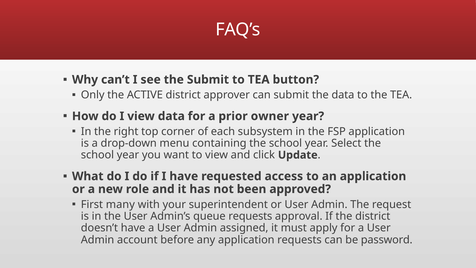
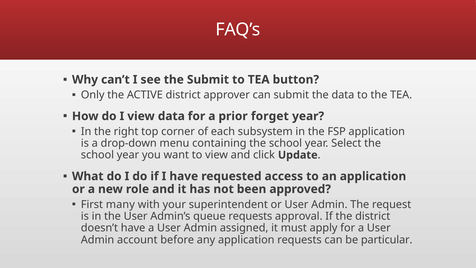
owner: owner -> forget (270, 116)
password: password -> particular (387, 240)
